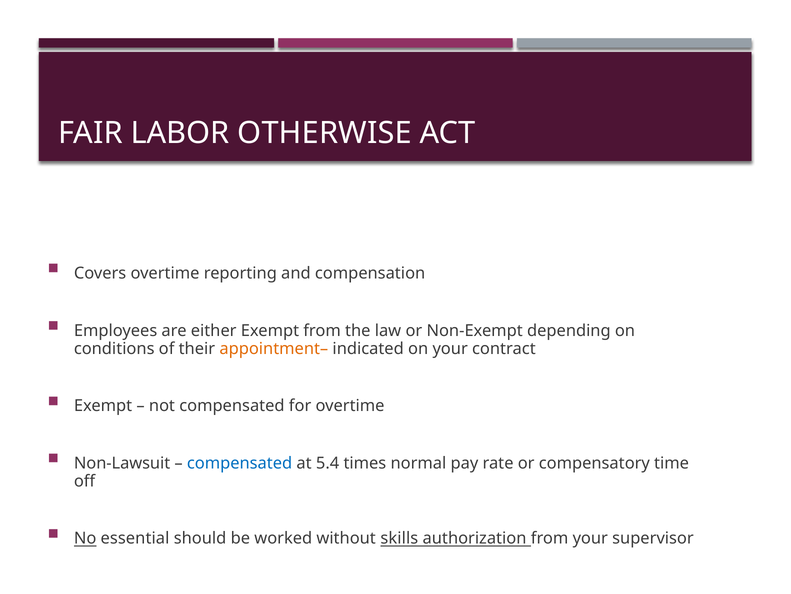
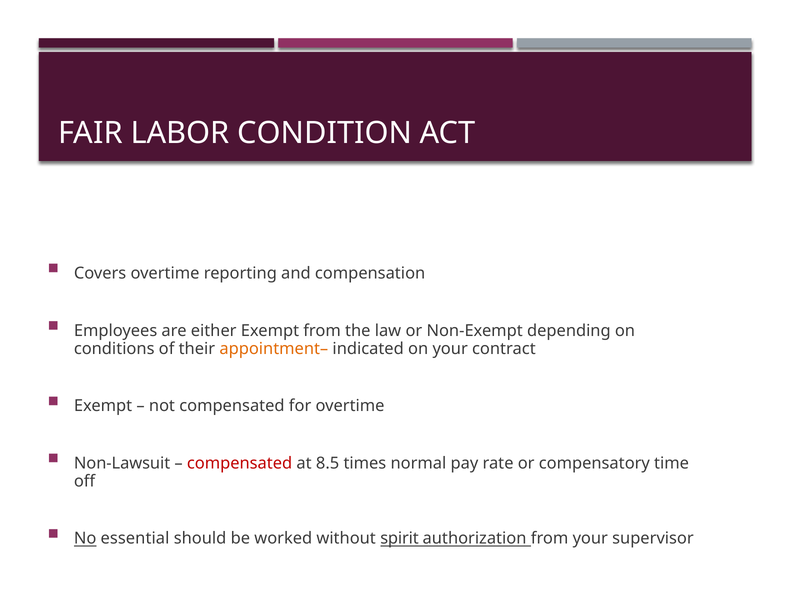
OTHERWISE: OTHERWISE -> CONDITION (325, 133)
compensated colour: blue -> red (240, 463)
5.4: 5.4 -> 8.5 (328, 463)
skills: skills -> spirit (399, 538)
